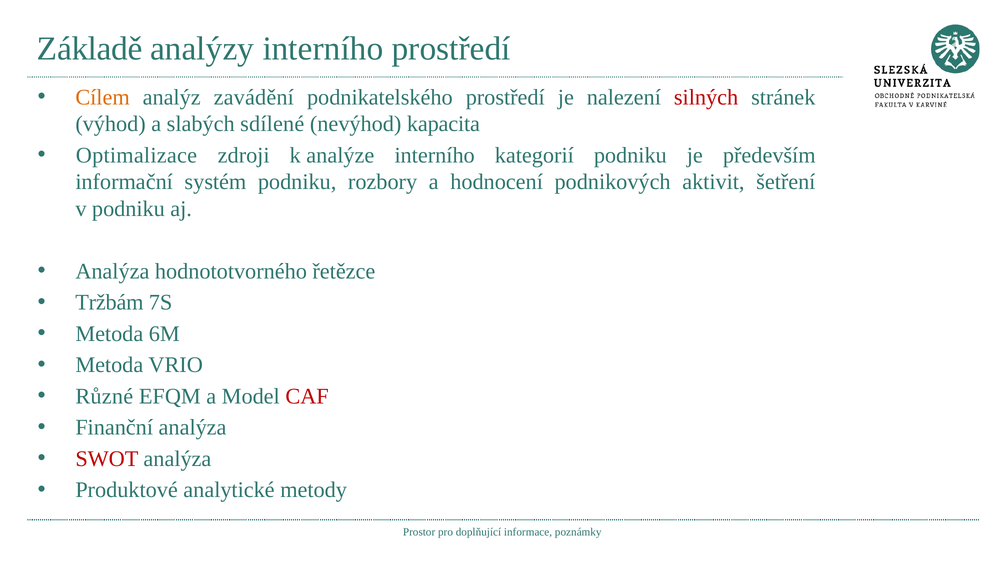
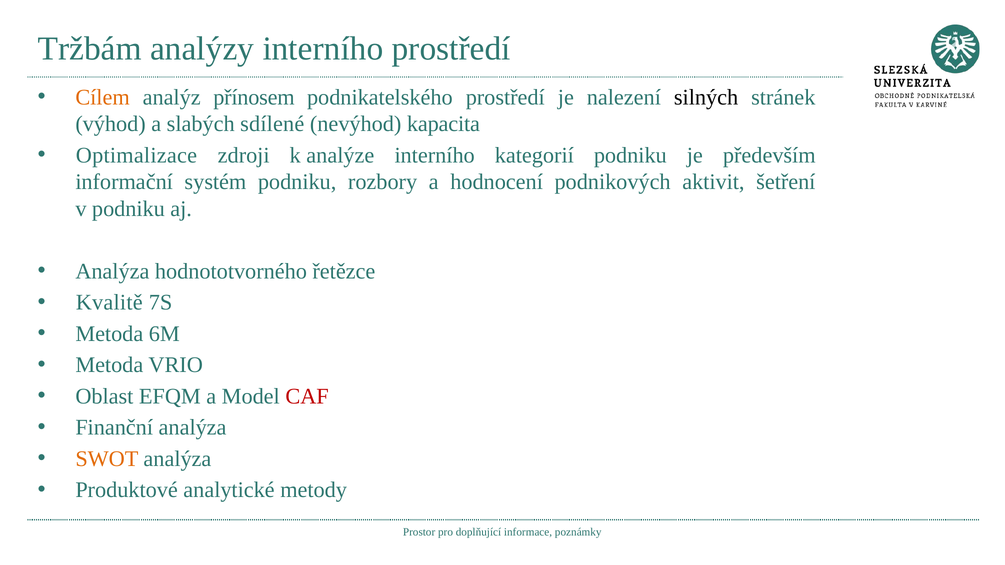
Základě: Základě -> Tržbám (90, 49)
zavádění: zavádění -> přínosem (254, 97)
silných colour: red -> black (706, 97)
Tržbám: Tržbám -> Kvalitě (109, 303)
Různé: Různé -> Oblast (104, 397)
SWOT colour: red -> orange (107, 459)
